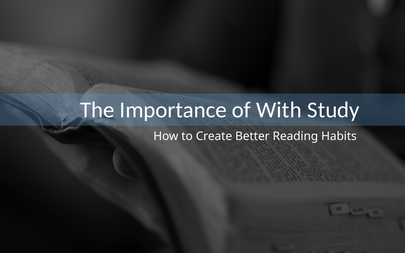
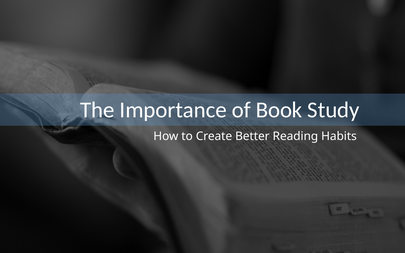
With: With -> Book (279, 110)
